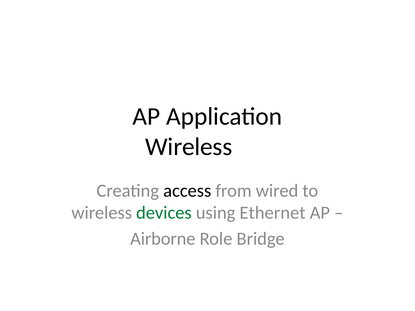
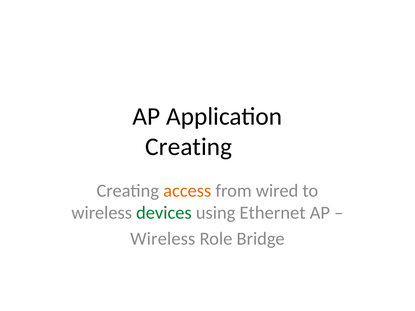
Wireless: Wireless -> Creating (189, 147)
access colour: black -> orange (187, 191)
Airborne: Airborne -> Wireless (163, 239)
